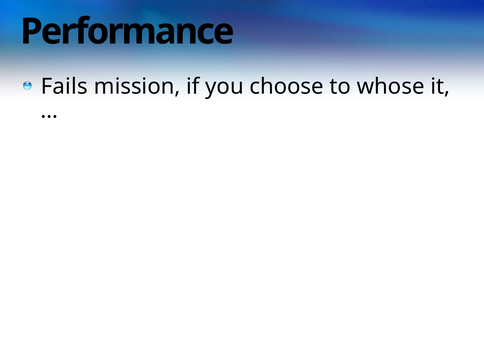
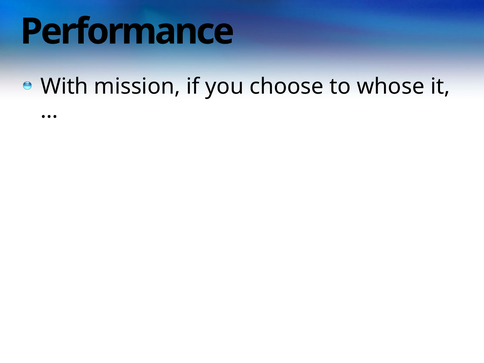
Fails: Fails -> With (64, 87)
